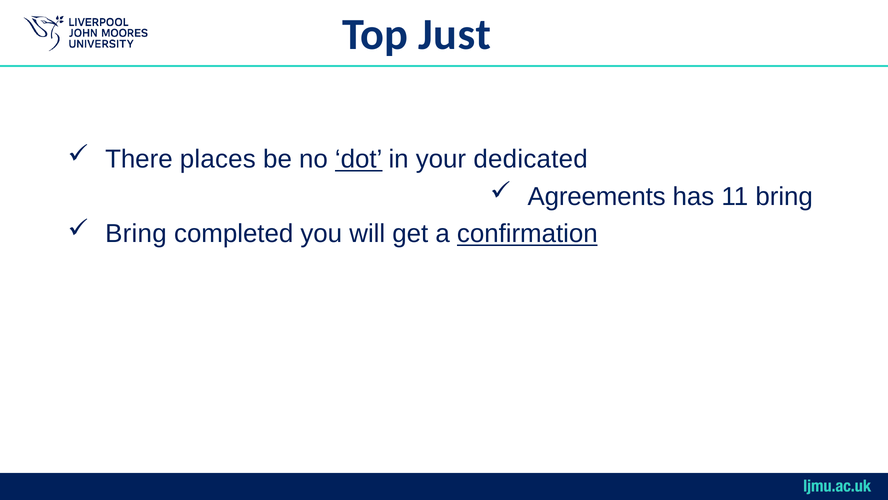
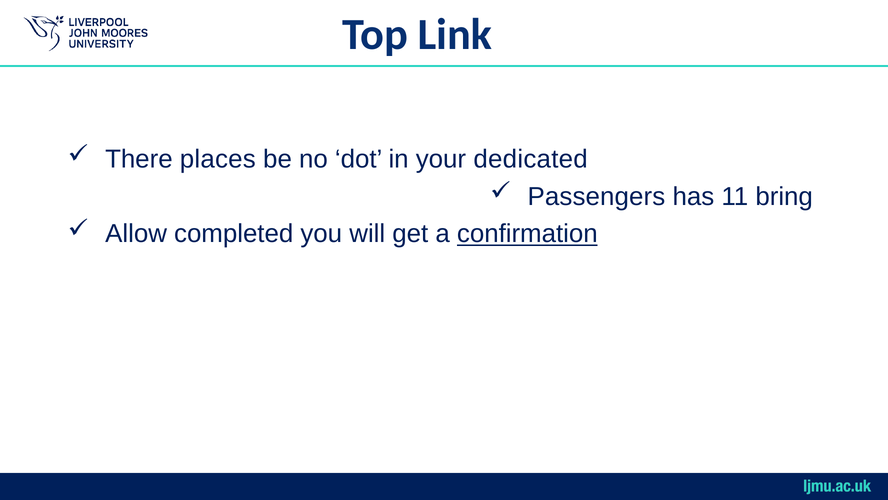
Just: Just -> Link (455, 34)
dot underline: present -> none (359, 159)
Agreements: Agreements -> Passengers (596, 196)
Bring: Bring -> Allow (136, 234)
